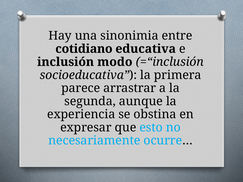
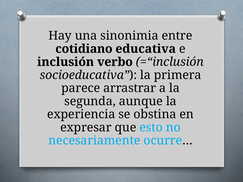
modo: modo -> verbo (115, 62)
